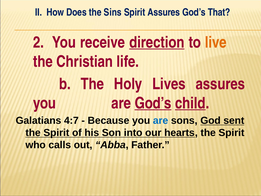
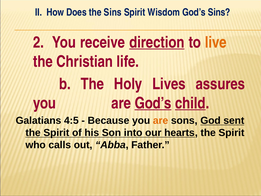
Spirit Assures: Assures -> Wisdom (164, 12)
God’s That: That -> Sins (219, 12)
4:7: 4:7 -> 4:5 (71, 120)
are colour: blue -> orange (161, 120)
